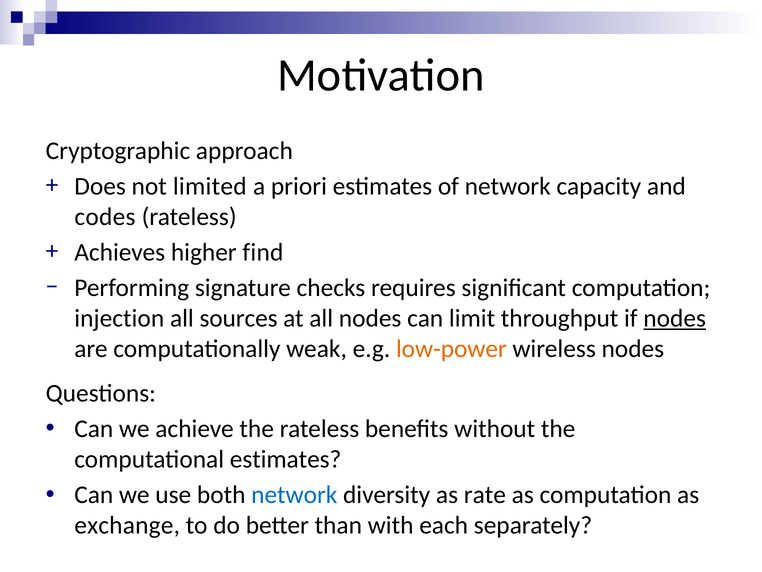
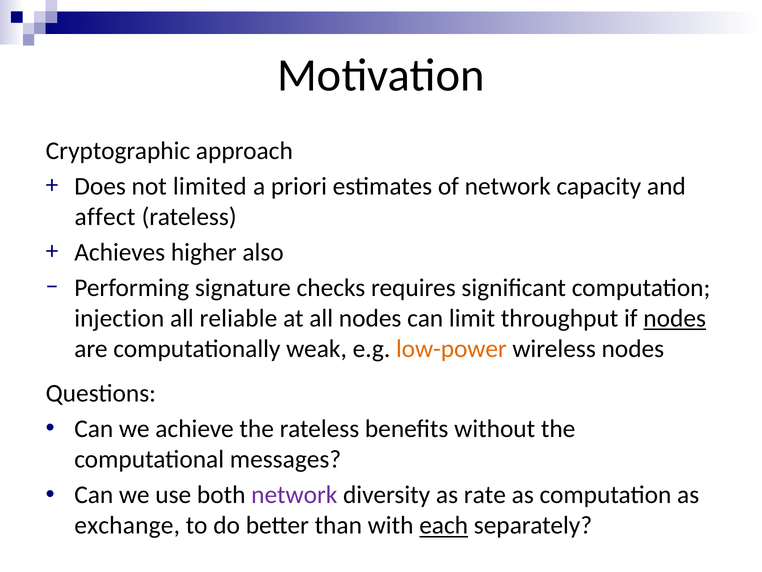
codes: codes -> affect (105, 217)
find: find -> also (263, 252)
sources: sources -> reliable (238, 318)
computational estimates: estimates -> messages (286, 459)
network colour: blue -> purple (294, 495)
each underline: none -> present (444, 525)
